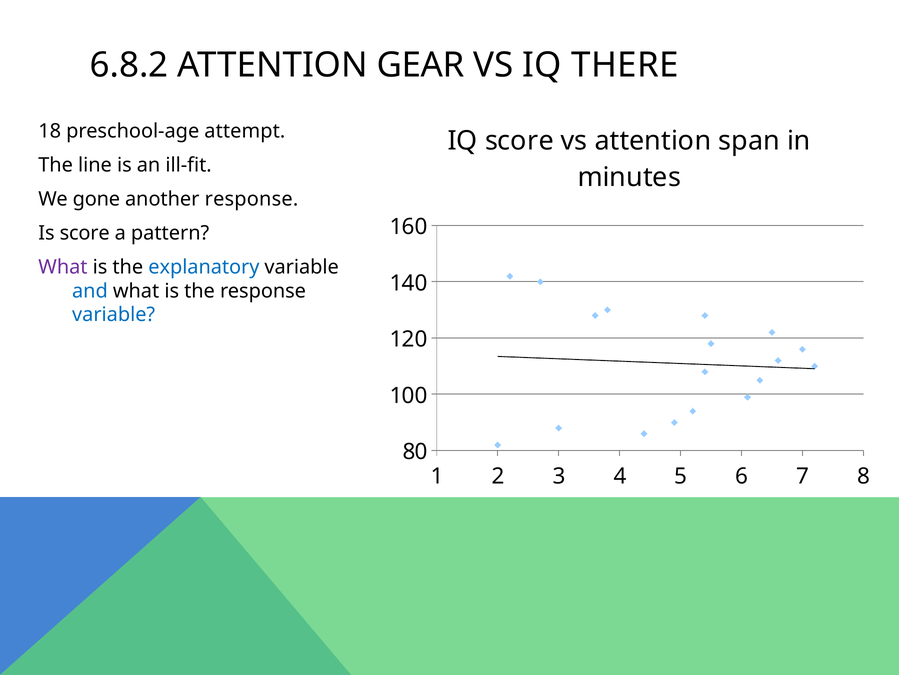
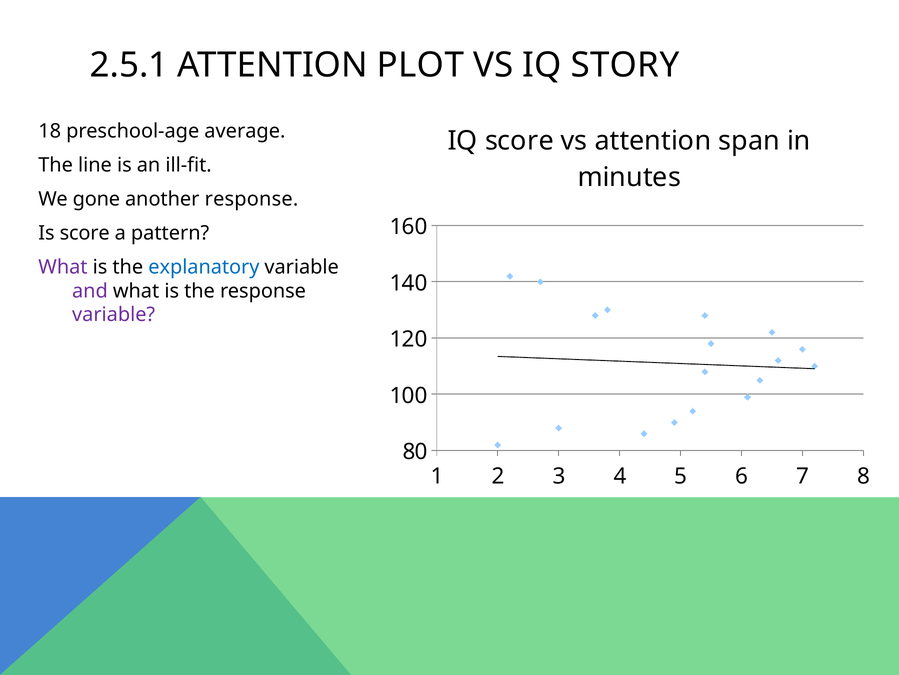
6.8.2: 6.8.2 -> 2.5.1 (129, 65)
GEAR: GEAR -> PLOT (420, 65)
THERE: THERE -> STORY (625, 65)
attempt: attempt -> average (245, 131)
and colour: blue -> purple (90, 291)
variable colour: blue -> purple (114, 315)
